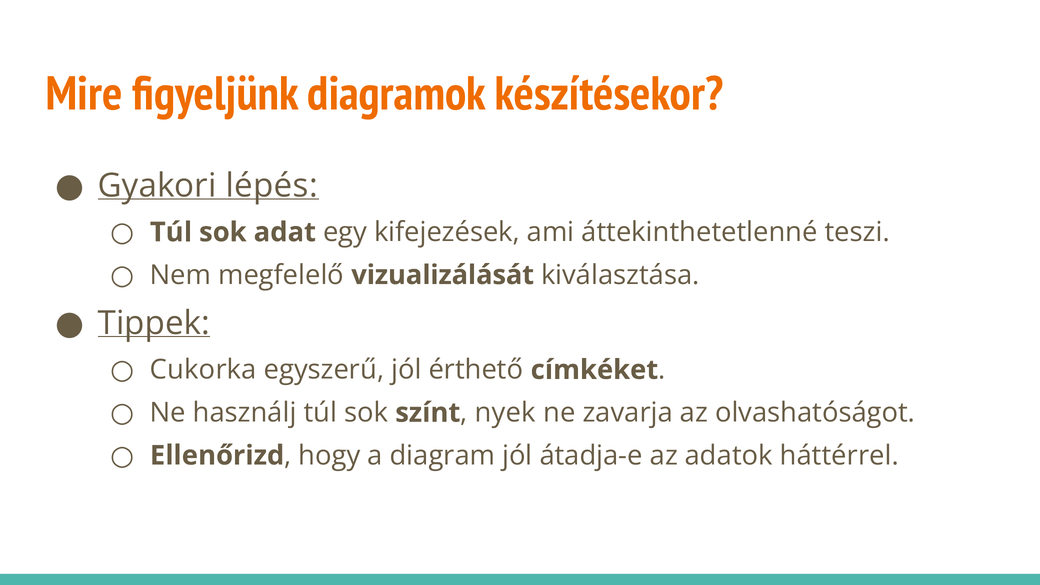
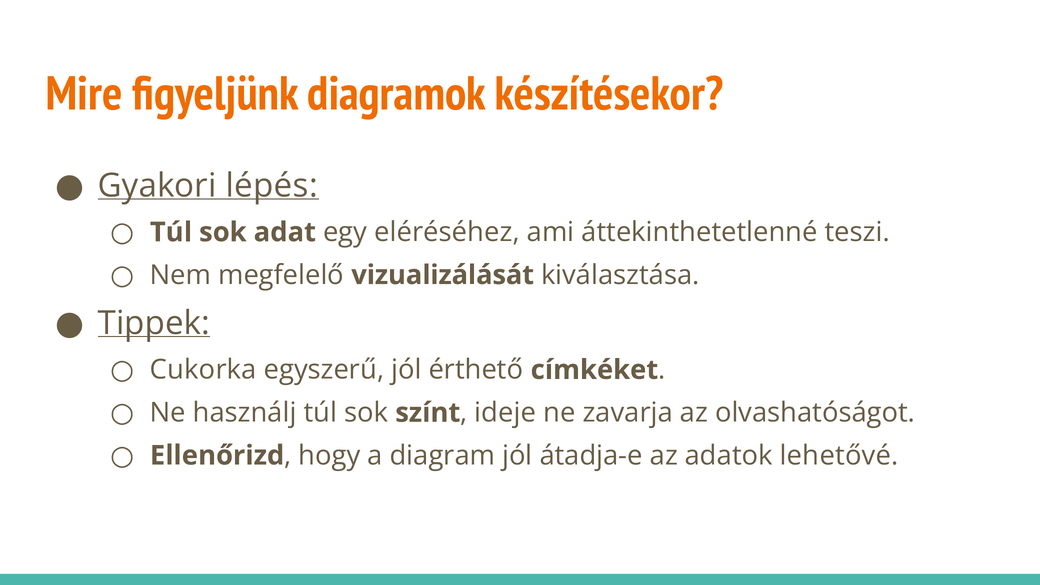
kifejezések: kifejezések -> eléréséhez (447, 232)
nyek: nyek -> ideje (505, 413)
háttérrel: háttérrel -> lehetővé (839, 456)
